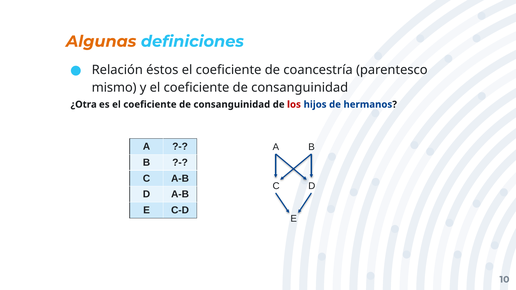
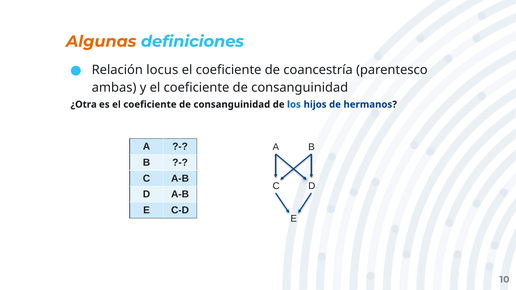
éstos: éstos -> locus (162, 70)
mismo: mismo -> ambas (114, 88)
los colour: red -> blue (294, 105)
